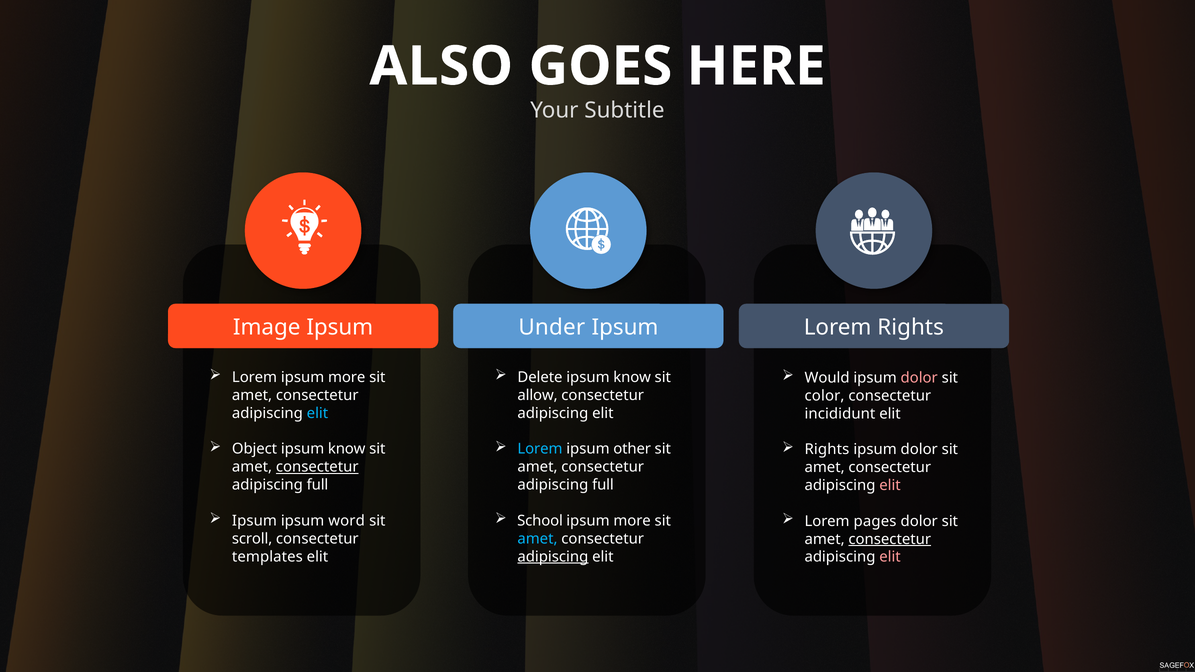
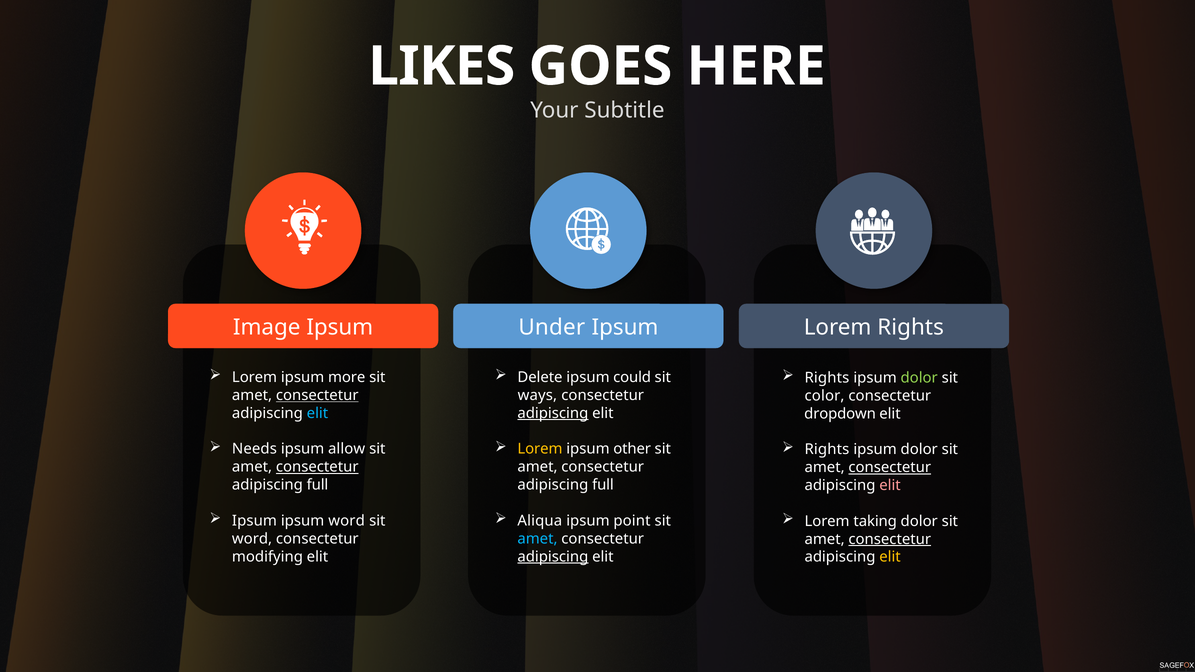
ALSO: ALSO -> LIKES (442, 66)
know: know -> could (632, 377)
Would: Would -> Rights (827, 378)
dolor colour: pink -> light green (919, 378)
consectetur underline: none -> present (317, 395)
allow: allow -> ways (537, 395)
adipiscing underline: none -> present (553, 413)
incididunt: incididunt -> dropdown (840, 414)
Object: Object -> Needs (254, 449)
know: know -> allow (347, 449)
Lorem colour: light blue -> yellow (540, 449)
consectetur underline: none -> present (890, 468)
School: School -> Aliqua (540, 521)
more: more -> point (632, 521)
pages: pages -> taking (875, 521)
scroll: scroll -> word (252, 539)
templates: templates -> modifying (267, 557)
elit colour: pink -> yellow (890, 557)
